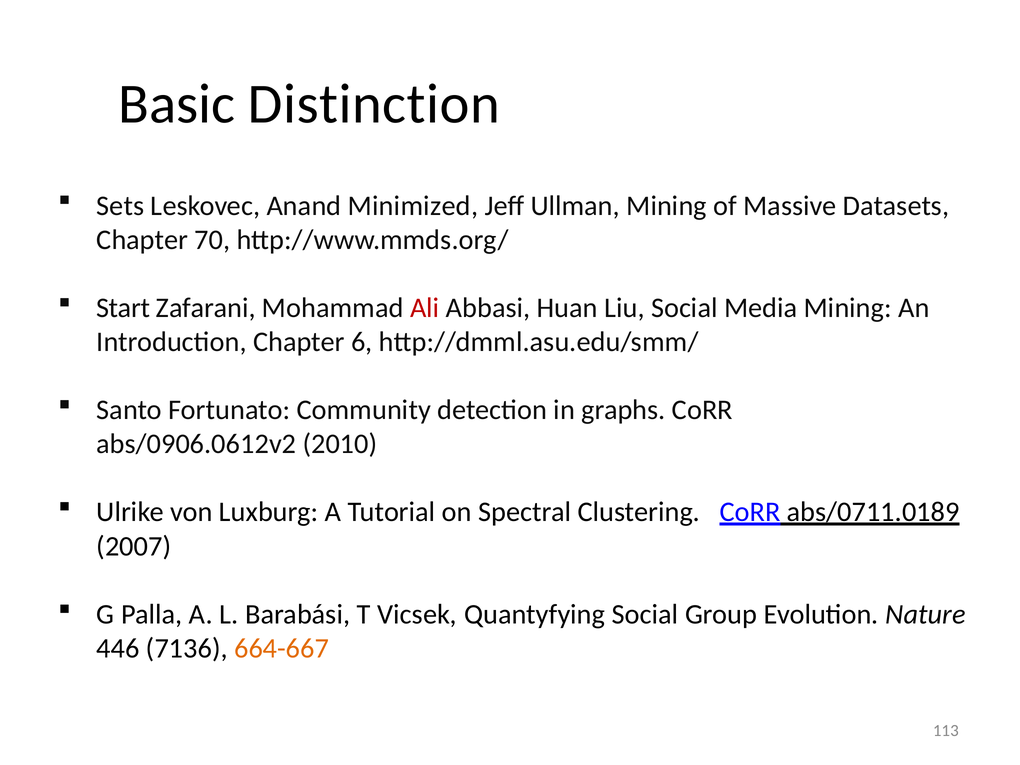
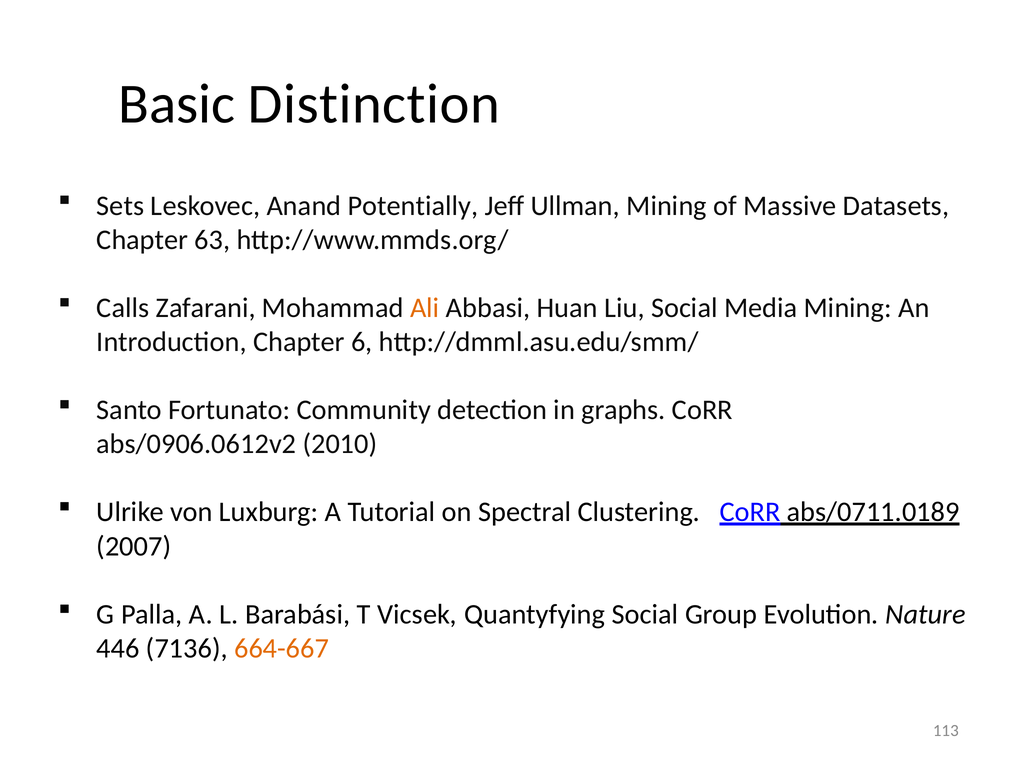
Minimized: Minimized -> Potentially (413, 206)
70: 70 -> 63 (212, 240)
Start: Start -> Calls (123, 308)
Ali colour: red -> orange (425, 308)
